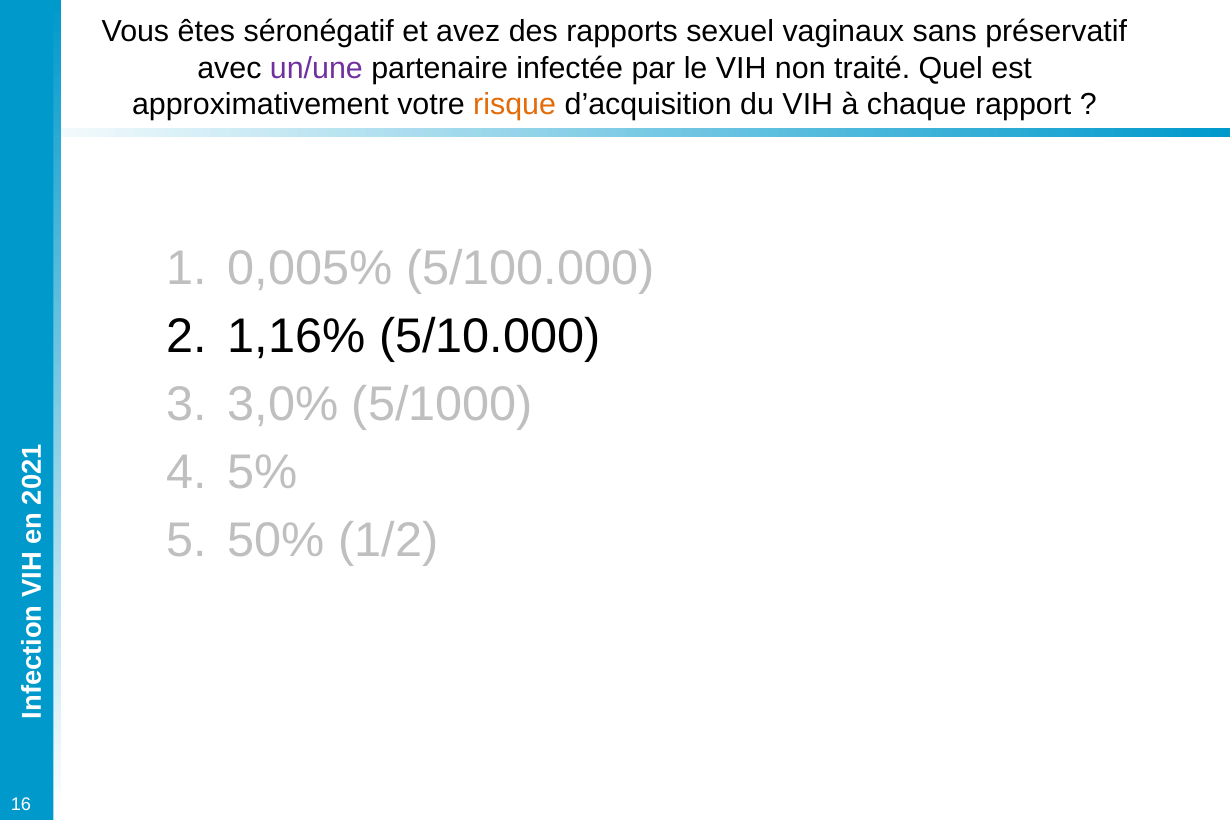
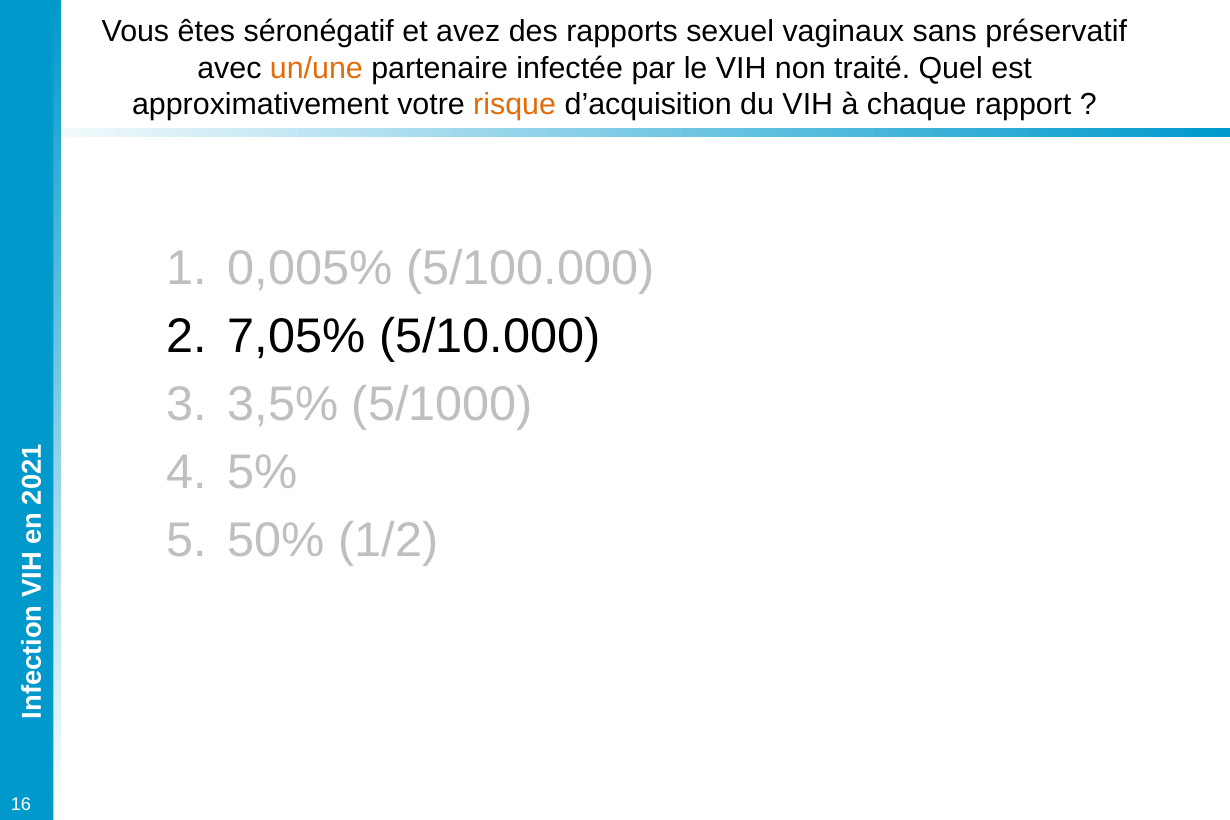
un/une colour: purple -> orange (316, 68)
1,16%: 1,16% -> 7,05% (297, 336)
3,0%: 3,0% -> 3,5% (283, 405)
